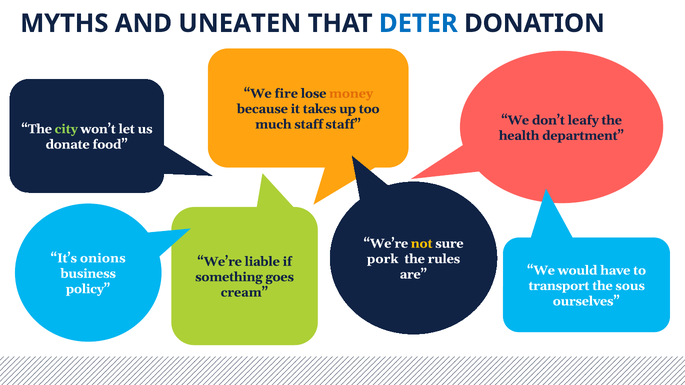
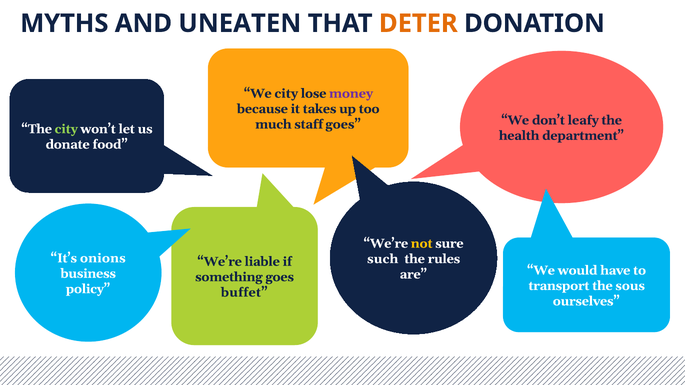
DETER colour: blue -> orange (418, 23)
We fire: fire -> city (286, 94)
money colour: orange -> purple (351, 94)
staff staff: staff -> goes (343, 124)
pork: pork -> such (383, 259)
cream: cream -> buffet (244, 293)
